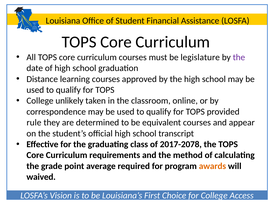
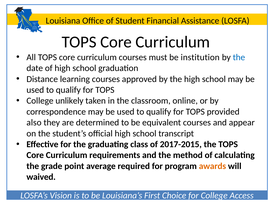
legislature: legislature -> institution (200, 57)
the colour: purple -> blue (239, 57)
rule: rule -> also (34, 123)
2017-2078: 2017-2078 -> 2017-2015 (181, 144)
